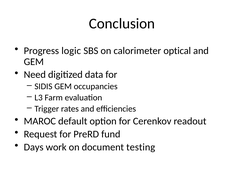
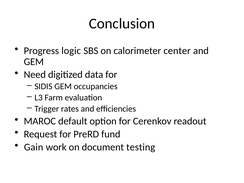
optical: optical -> center (177, 51)
Days: Days -> Gain (34, 147)
